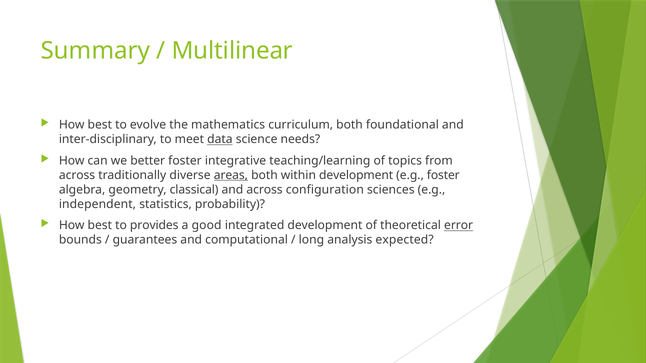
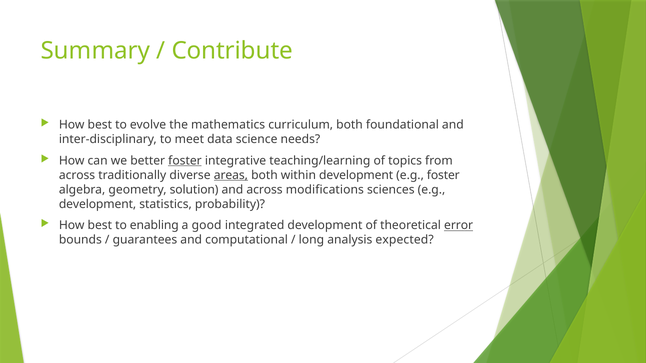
Multilinear: Multilinear -> Contribute (232, 51)
data underline: present -> none (220, 140)
foster underline: none -> present (185, 161)
classical: classical -> solution (194, 190)
configuration: configuration -> modifications (325, 190)
independent: independent -> development (98, 204)
provides: provides -> enabling (154, 226)
